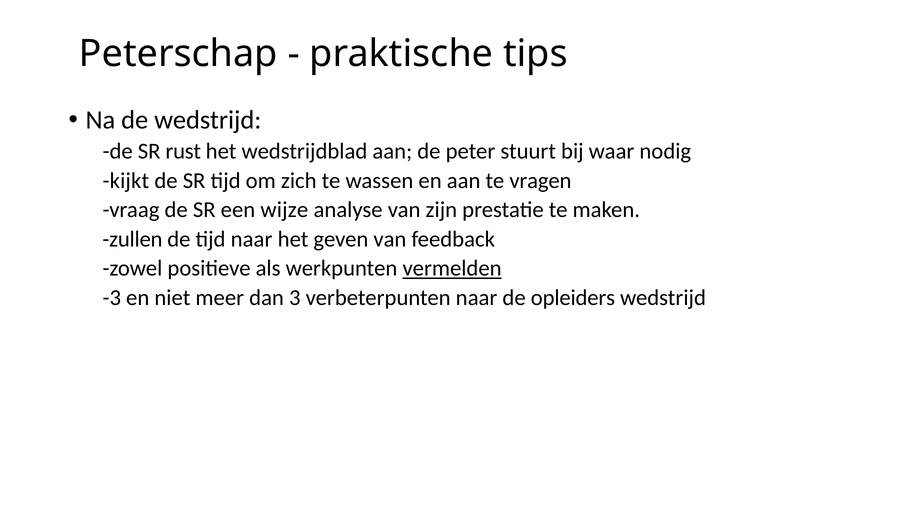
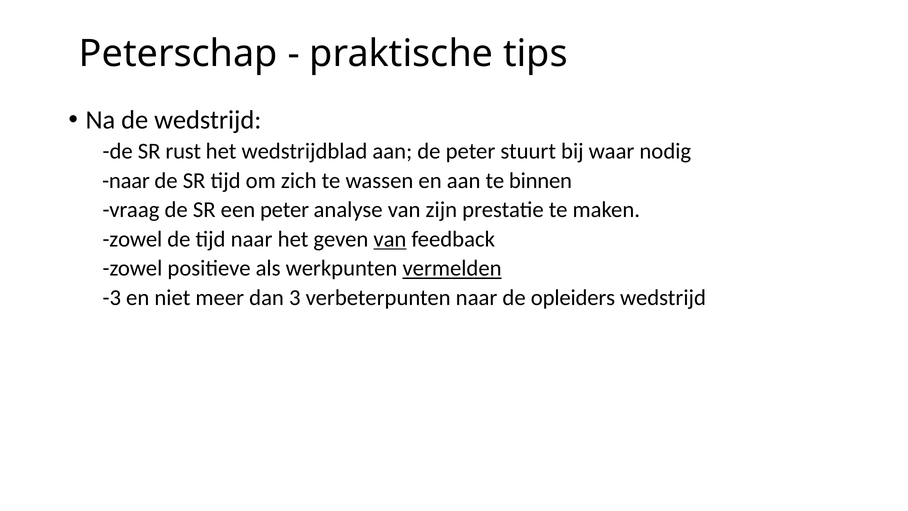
kijkt: kijkt -> naar (126, 181)
vragen: vragen -> binnen (540, 181)
een wijze: wijze -> peter (285, 210)
zullen: zullen -> zowel (132, 239)
van underline: none -> present (390, 239)
